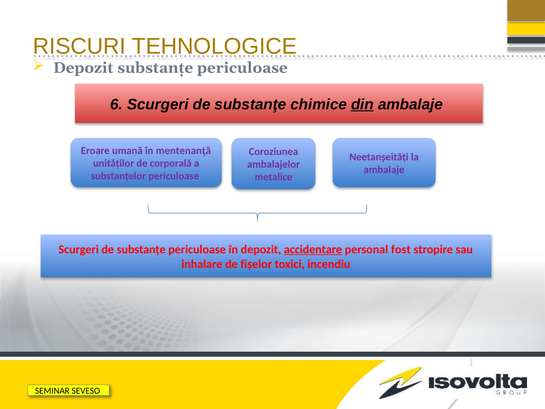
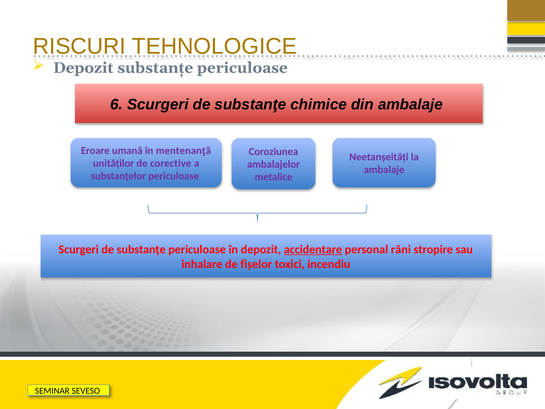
din underline: present -> none (362, 104)
corporală: corporală -> corective (171, 163)
fost: fost -> răni (401, 249)
